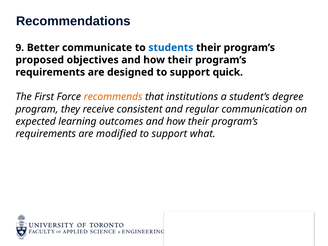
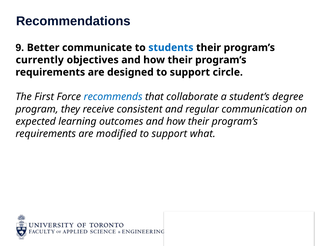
proposed: proposed -> currently (40, 60)
quick: quick -> circle (228, 72)
recommends colour: orange -> blue (113, 97)
institutions: institutions -> collaborate (192, 97)
